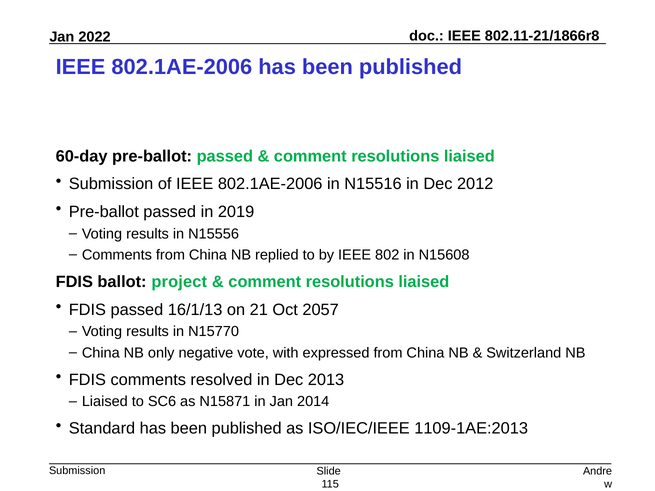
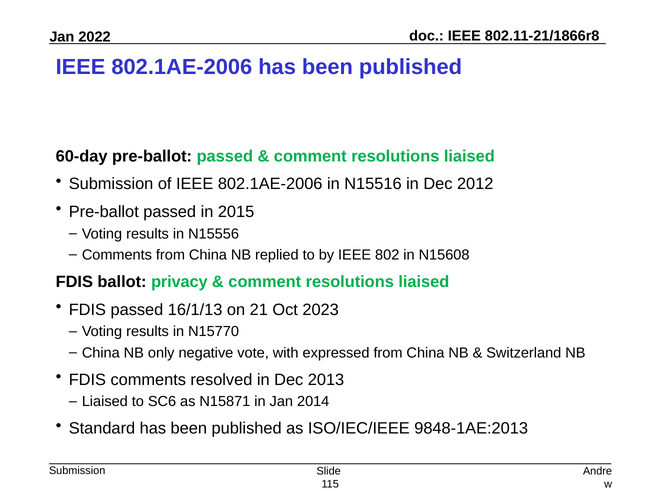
2019: 2019 -> 2015 (236, 212)
project: project -> privacy (179, 282)
2057: 2057 -> 2023 (321, 310)
1109-1AE:2013: 1109-1AE:2013 -> 9848-1AE:2013 (471, 429)
